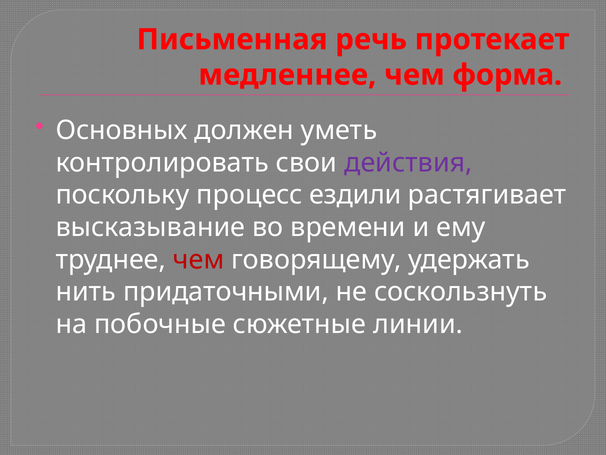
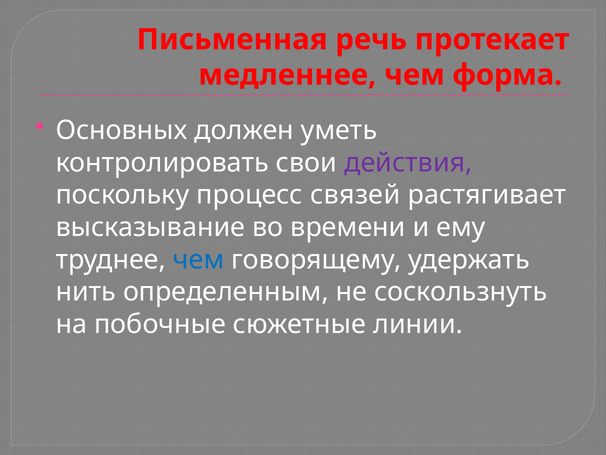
ездили: ездили -> связей (355, 195)
чем colour: red -> blue (199, 259)
придаточными: придаточными -> определенным (226, 292)
